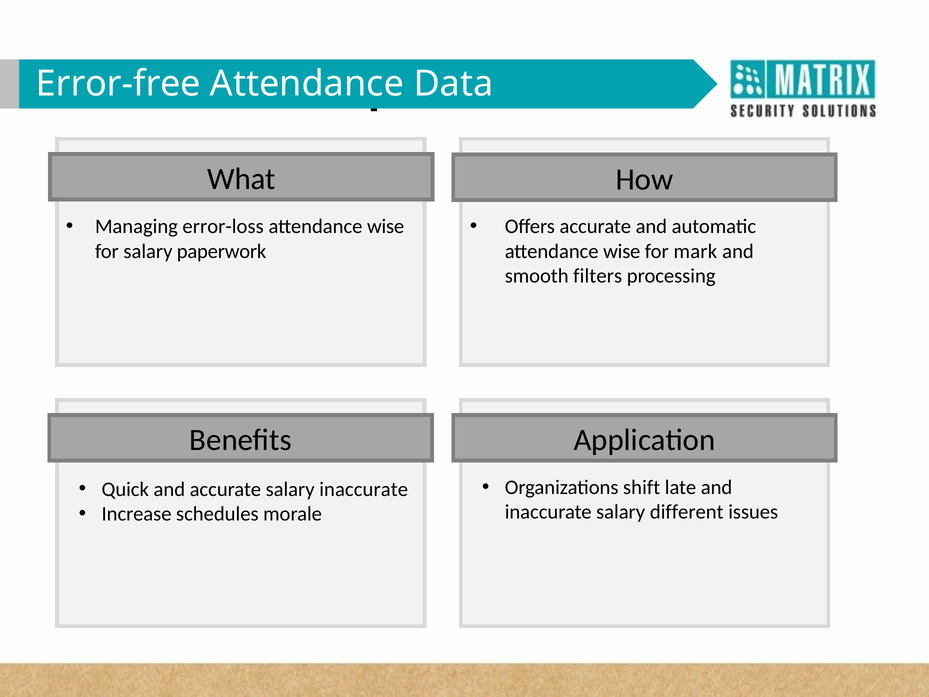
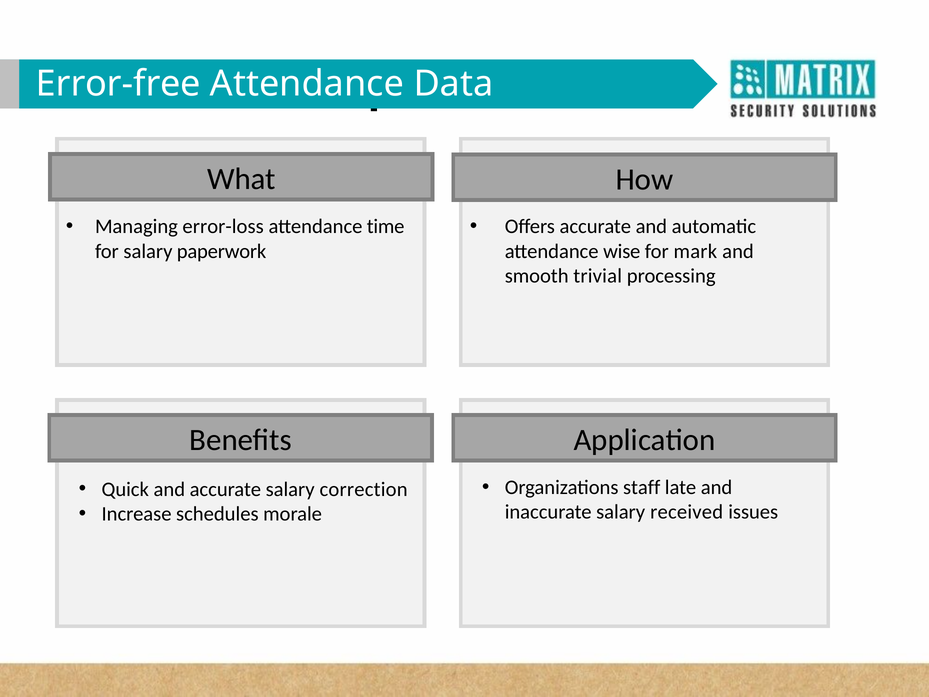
wise: wise -> time (386, 226)
filters: filters -> trivial (598, 276)
shift: shift -> staff (642, 487)
salary inaccurate: inaccurate -> correction (364, 489)
different: different -> received (687, 512)
